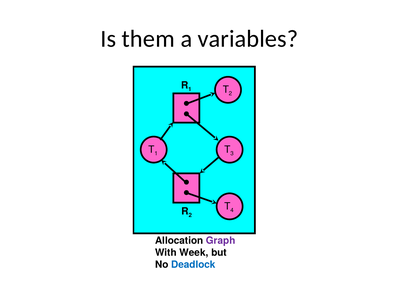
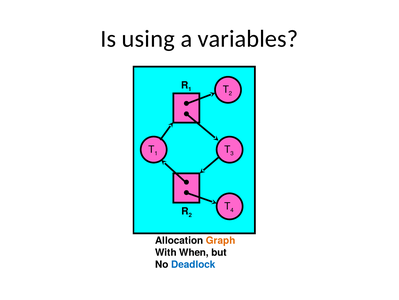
them: them -> using (148, 39)
Graph colour: purple -> orange (221, 240)
Week: Week -> When (194, 252)
